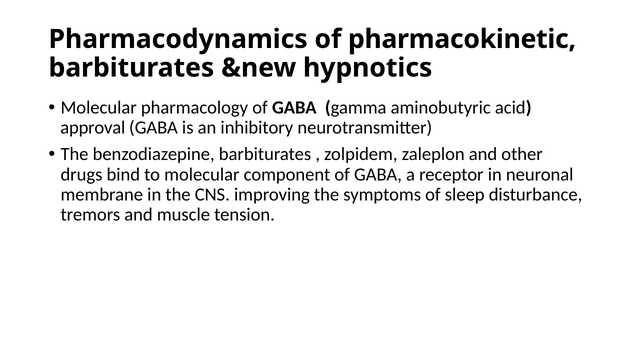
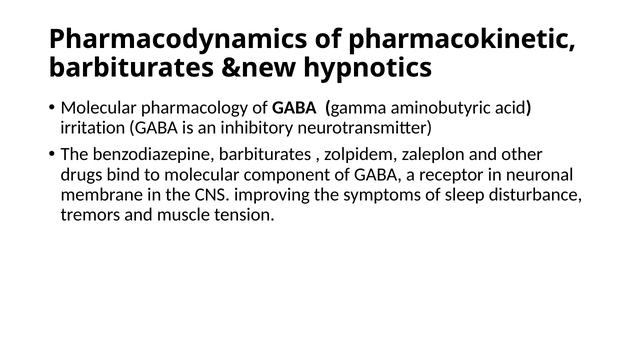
approval: approval -> irritation (93, 128)
